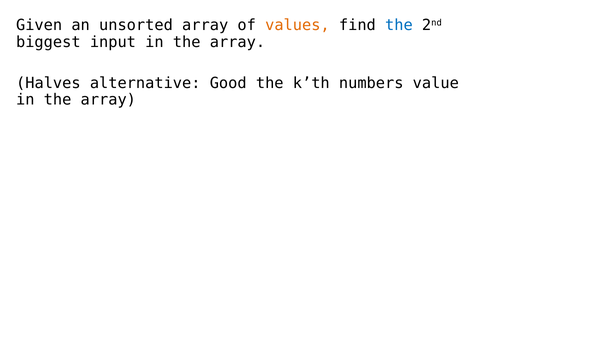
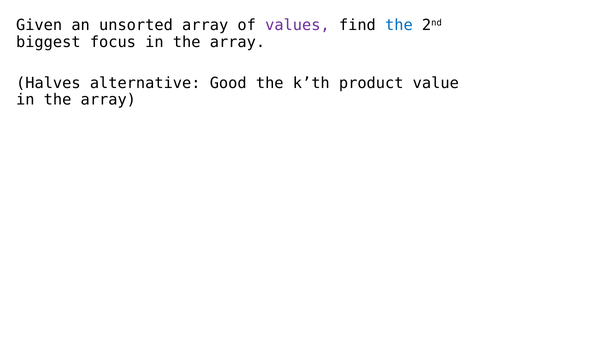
values colour: orange -> purple (297, 25)
input: input -> focus (113, 42)
numbers: numbers -> product (371, 83)
